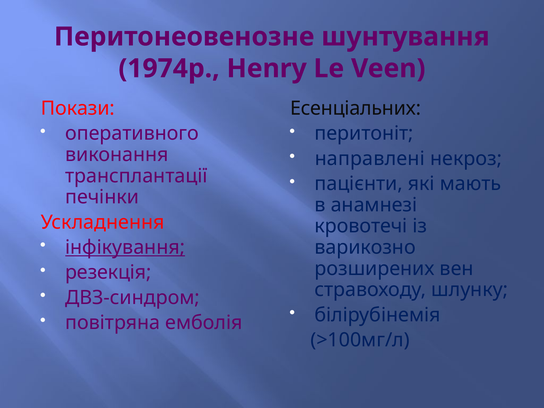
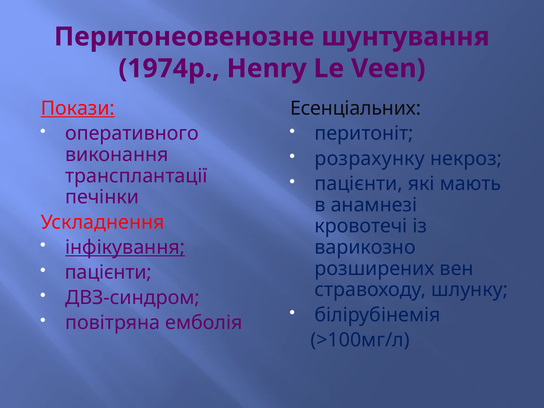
Покази underline: none -> present (78, 108)
направлені: направлені -> розрахунку (370, 159)
резекція: резекція -> пацієнти (108, 272)
